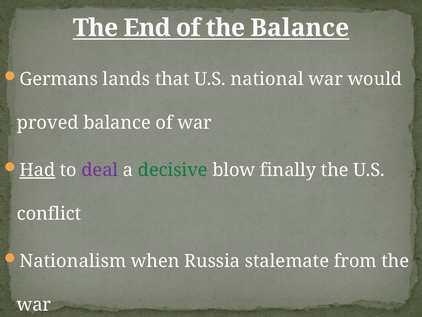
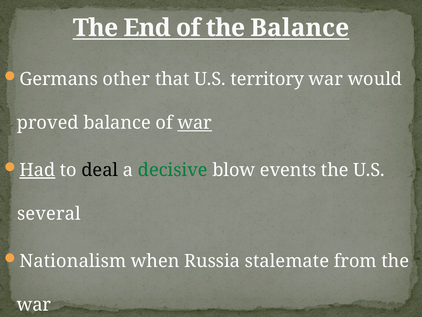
lands: lands -> other (126, 79)
national: national -> territory (267, 79)
war underline: none -> present (195, 123)
deal colour: purple -> black (100, 170)
finally: finally -> events (288, 170)
conflict: conflict -> several (49, 213)
